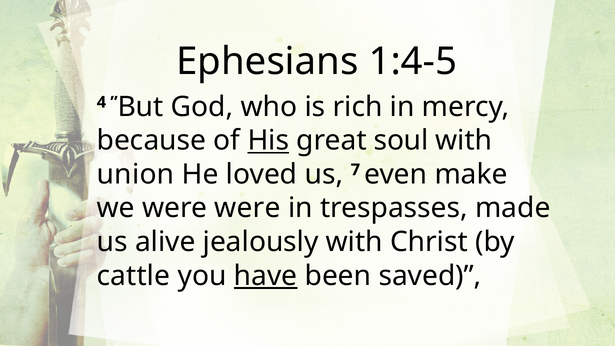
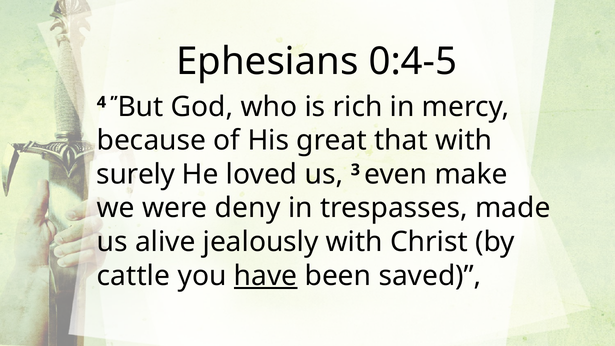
1:4-5: 1:4-5 -> 0:4-5 (413, 61)
His underline: present -> none (268, 141)
soul: soul -> that (401, 141)
union: union -> surely (136, 174)
7: 7 -> 3 (355, 170)
were were: were -> deny (248, 208)
